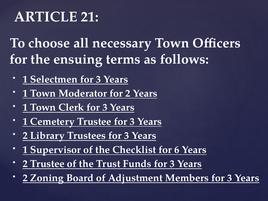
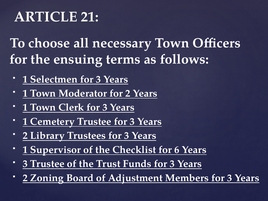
2: 2 -> 3 (25, 164)
